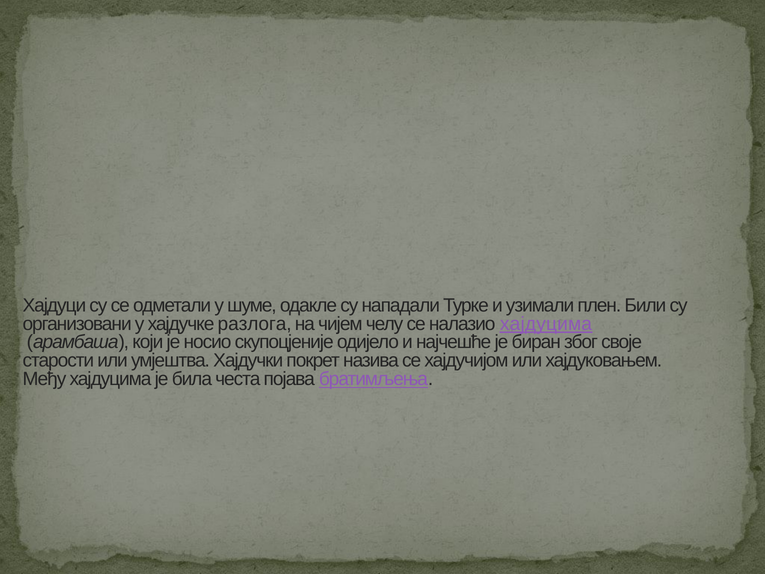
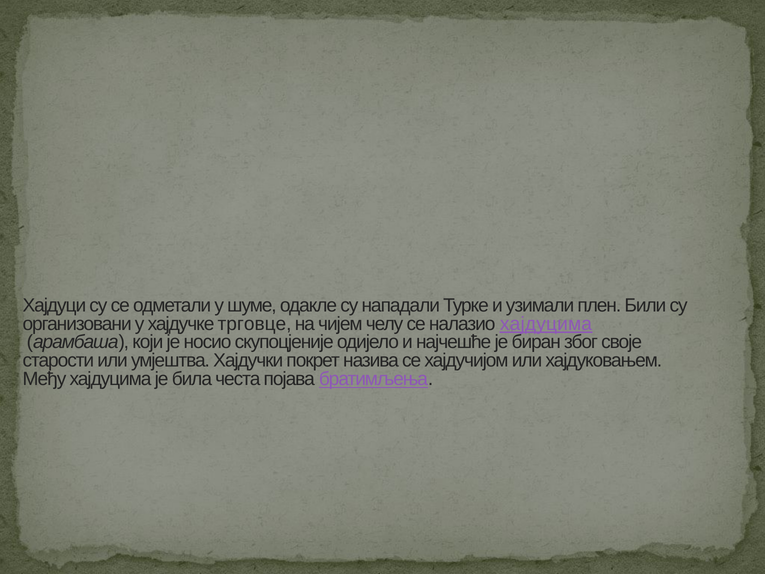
разлога: разлога -> трговце (255, 324)
